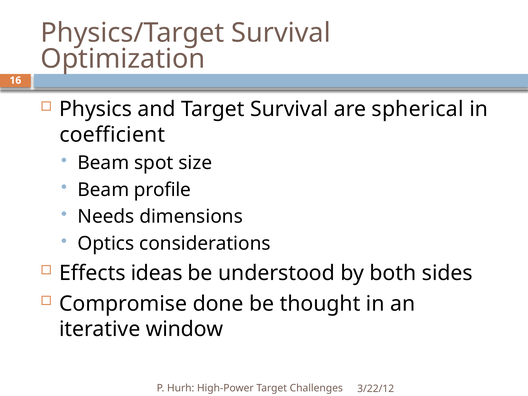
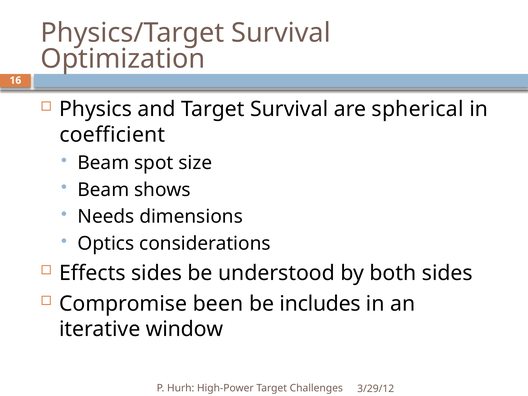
profile: profile -> shows (162, 190)
Effects ideas: ideas -> sides (157, 273)
done: done -> been (218, 304)
thought: thought -> includes (320, 304)
3/22/12: 3/22/12 -> 3/29/12 (376, 389)
